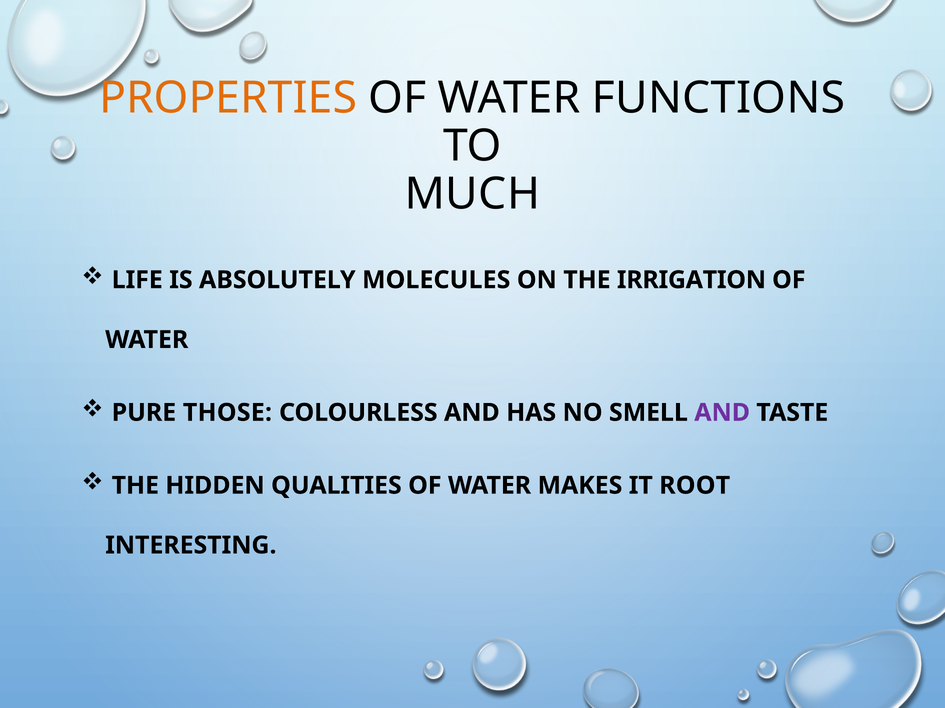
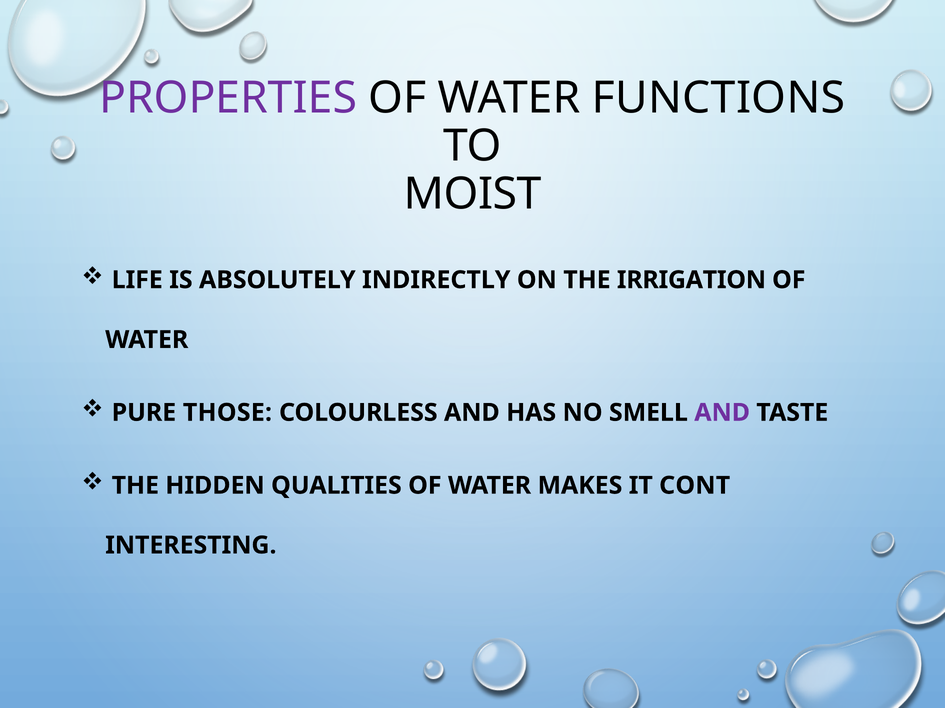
PROPERTIES colour: orange -> purple (228, 98)
MUCH: MUCH -> MOIST (473, 194)
MOLECULES: MOLECULES -> INDIRECTLY (436, 280)
ROOT: ROOT -> CONT (695, 486)
